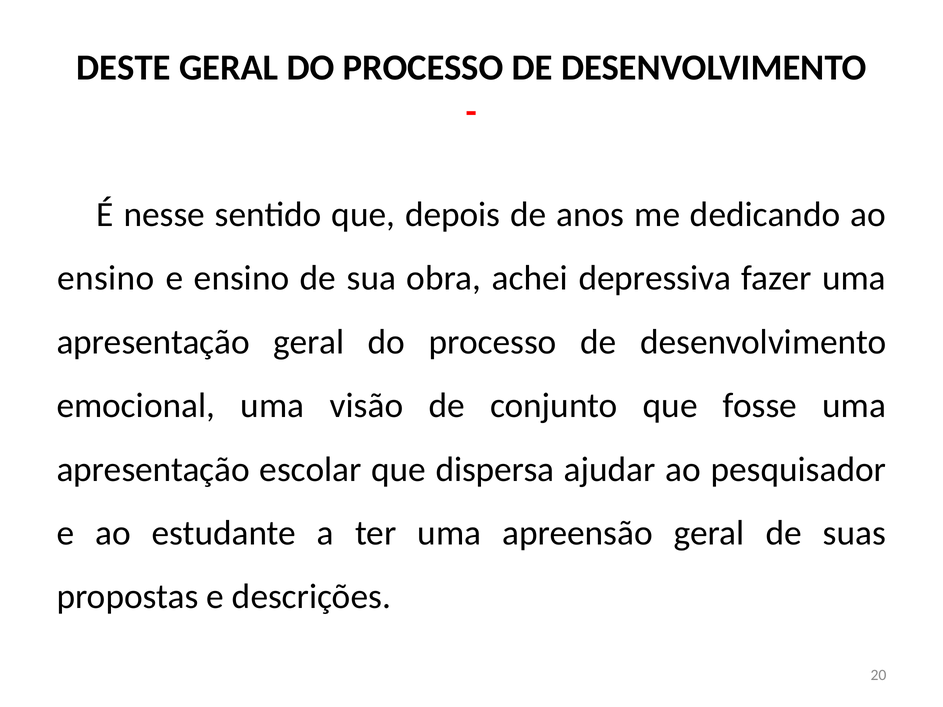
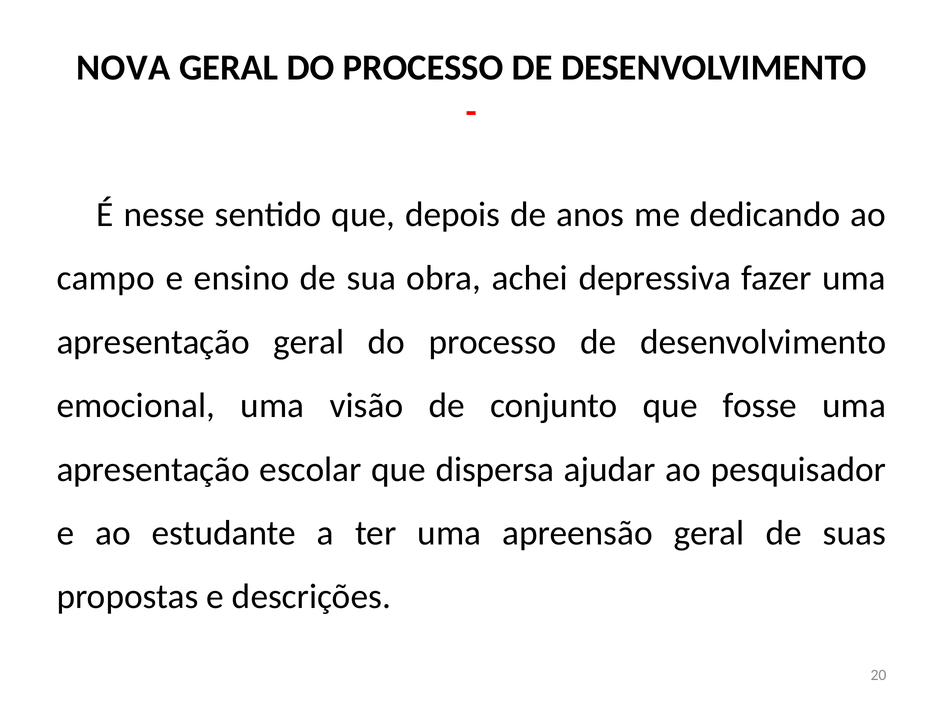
DESTE: DESTE -> NOVA (123, 68)
ensino: ensino -> campo (106, 278)
